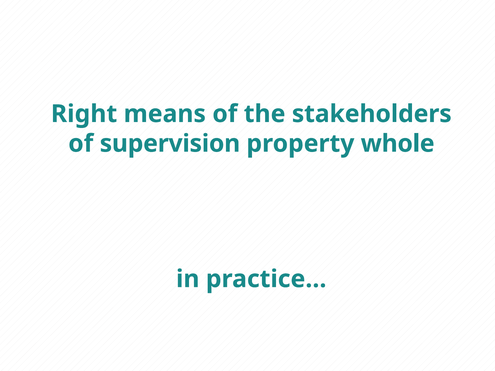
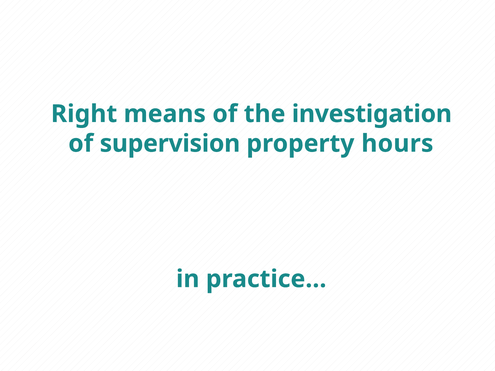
stakeholders: stakeholders -> investigation (372, 114)
whole: whole -> hours (397, 144)
